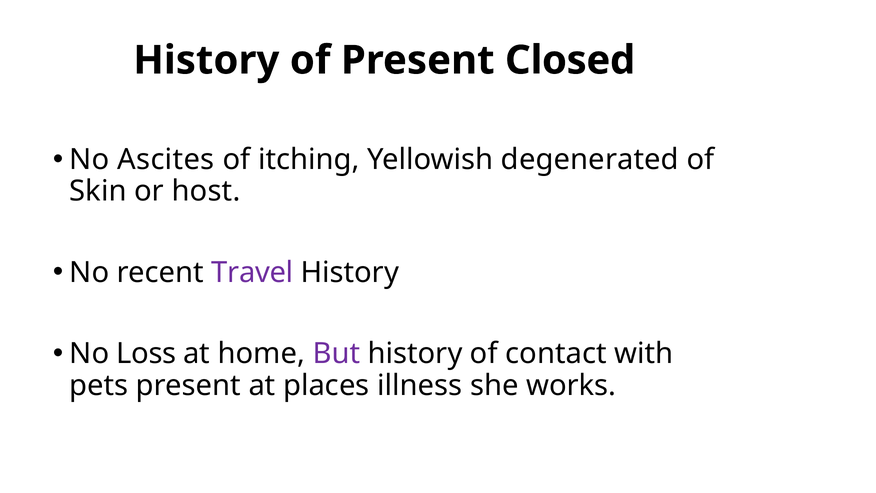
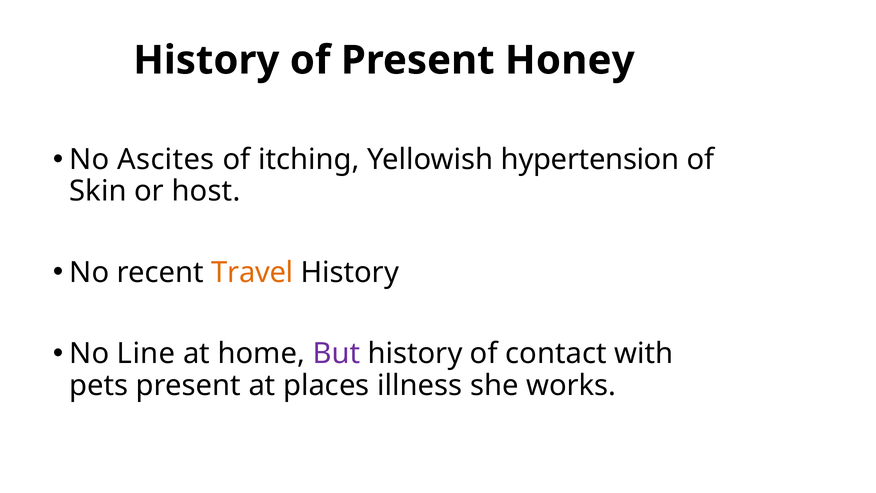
Closed: Closed -> Honey (570, 60)
degenerated: degenerated -> hypertension (590, 159)
Travel colour: purple -> orange (252, 272)
Loss: Loss -> Line (146, 354)
